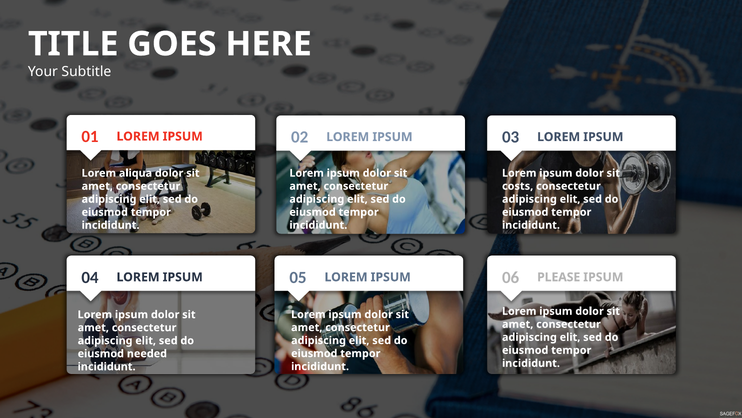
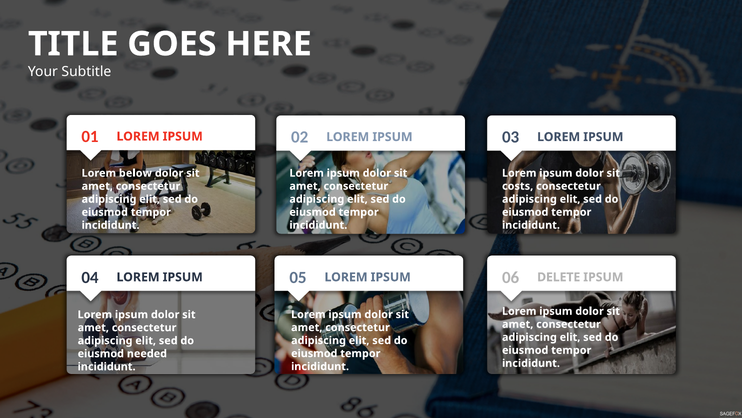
aliqua: aliqua -> below (135, 173)
PLEASE: PLEASE -> DELETE (559, 277)
